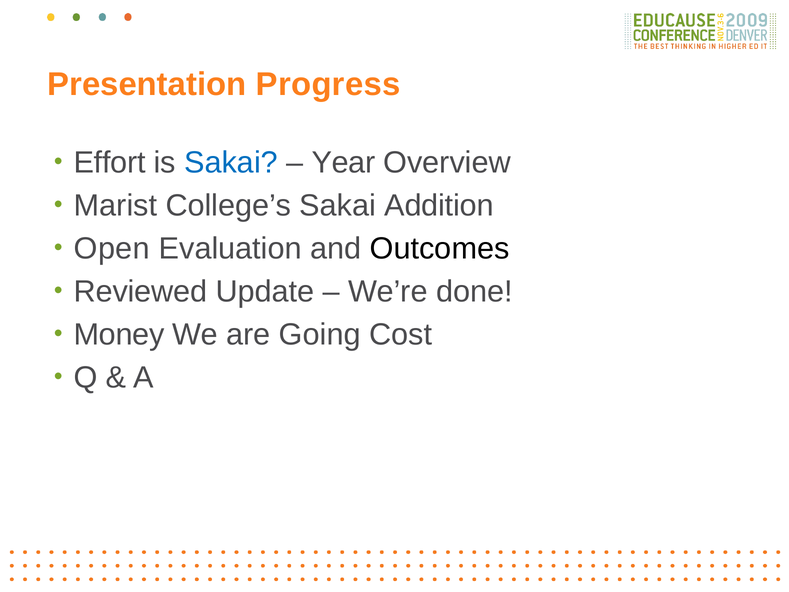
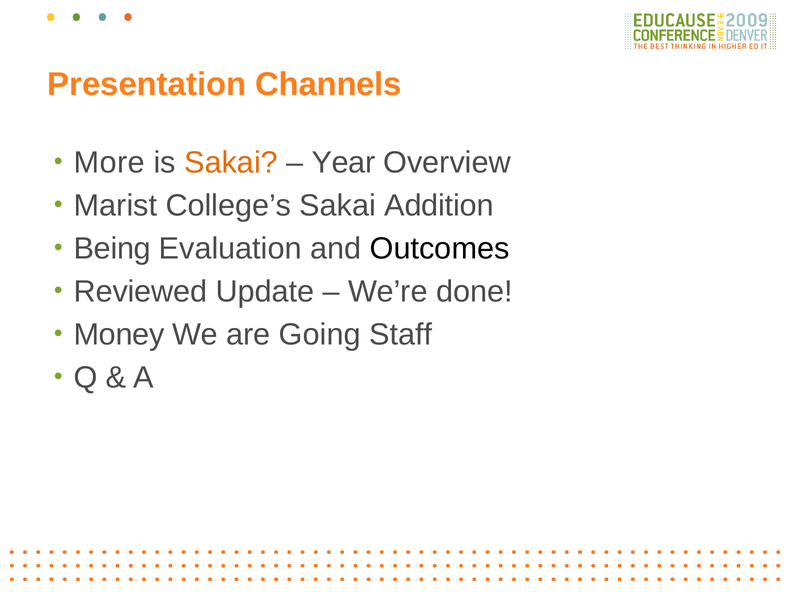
Progress: Progress -> Channels (328, 84)
Effort: Effort -> More (109, 163)
Sakai colour: blue -> orange (231, 163)
Open: Open -> Being (112, 249)
Cost: Cost -> Staff (401, 335)
